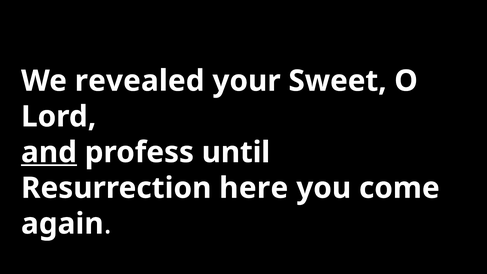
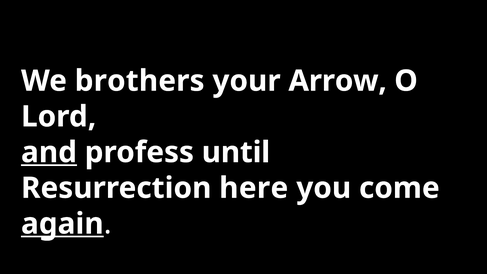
revealed: revealed -> brothers (140, 81)
Sweet: Sweet -> Arrow (338, 81)
again underline: none -> present (62, 224)
